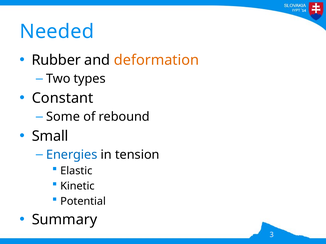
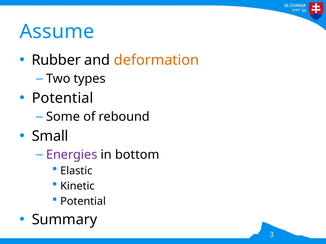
Needed: Needed -> Assume (57, 32)
Constant: Constant -> Potential (63, 98)
Energies colour: blue -> purple (72, 155)
tension: tension -> bottom (137, 155)
